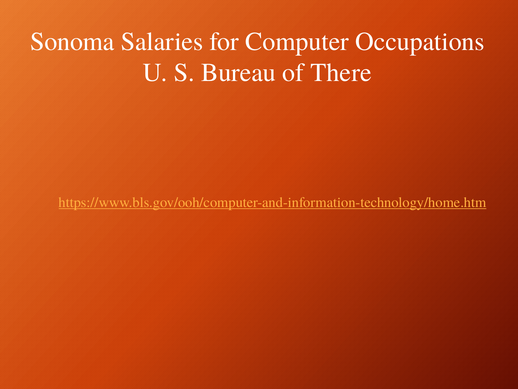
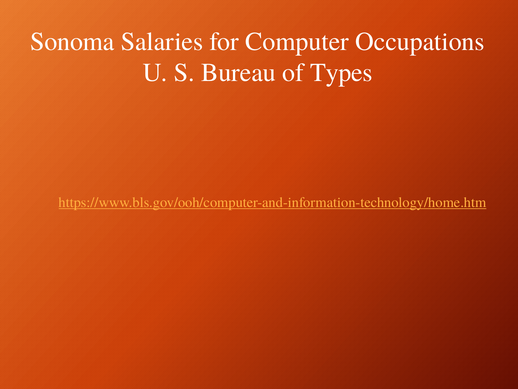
There: There -> Types (341, 73)
